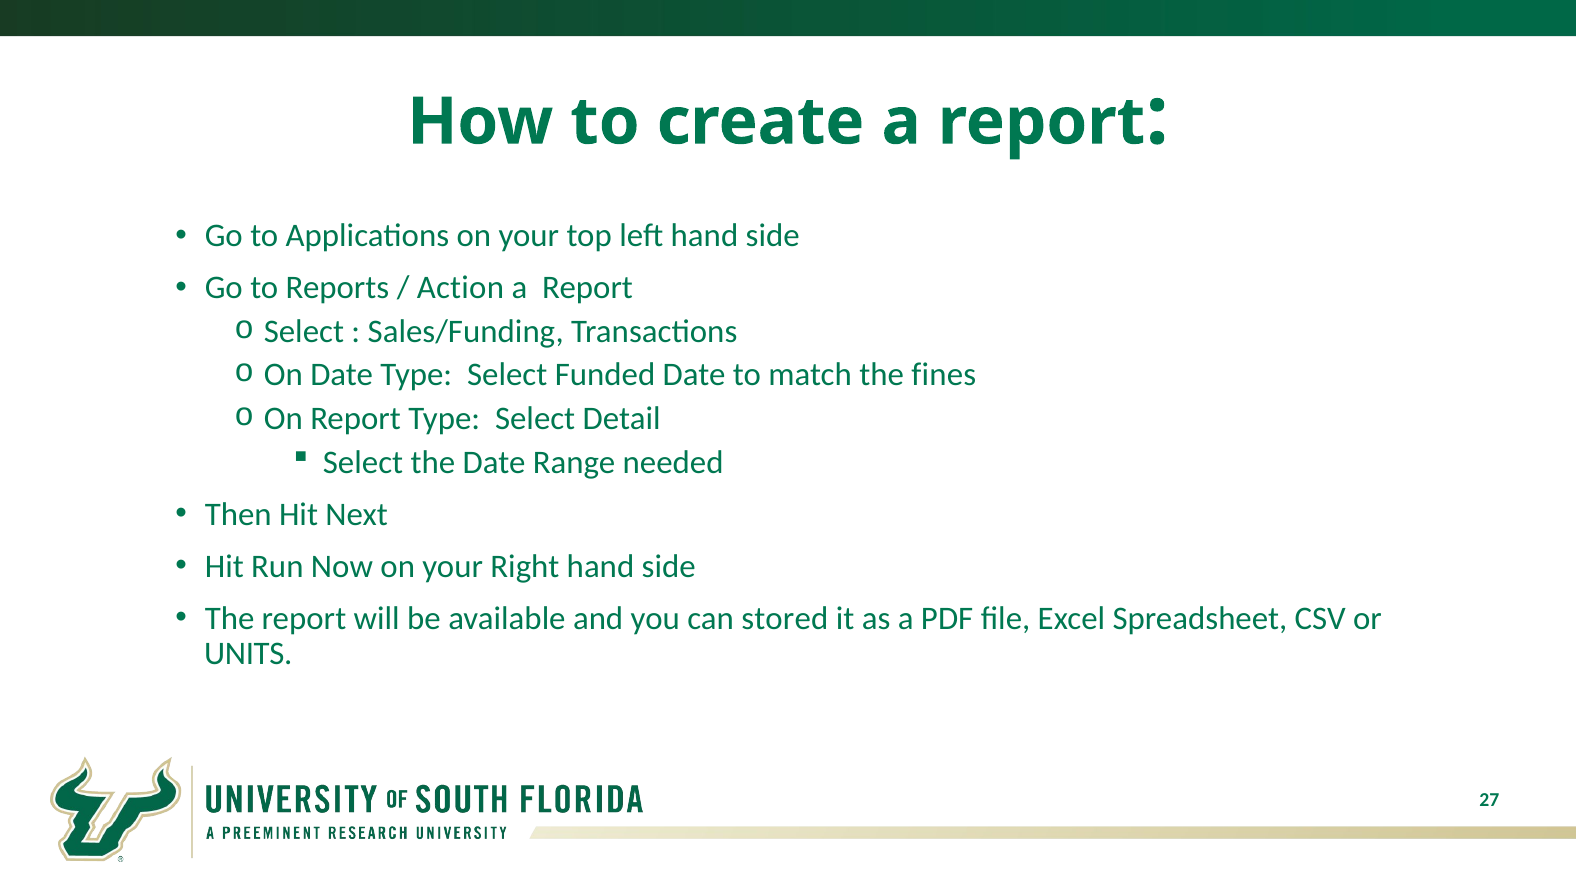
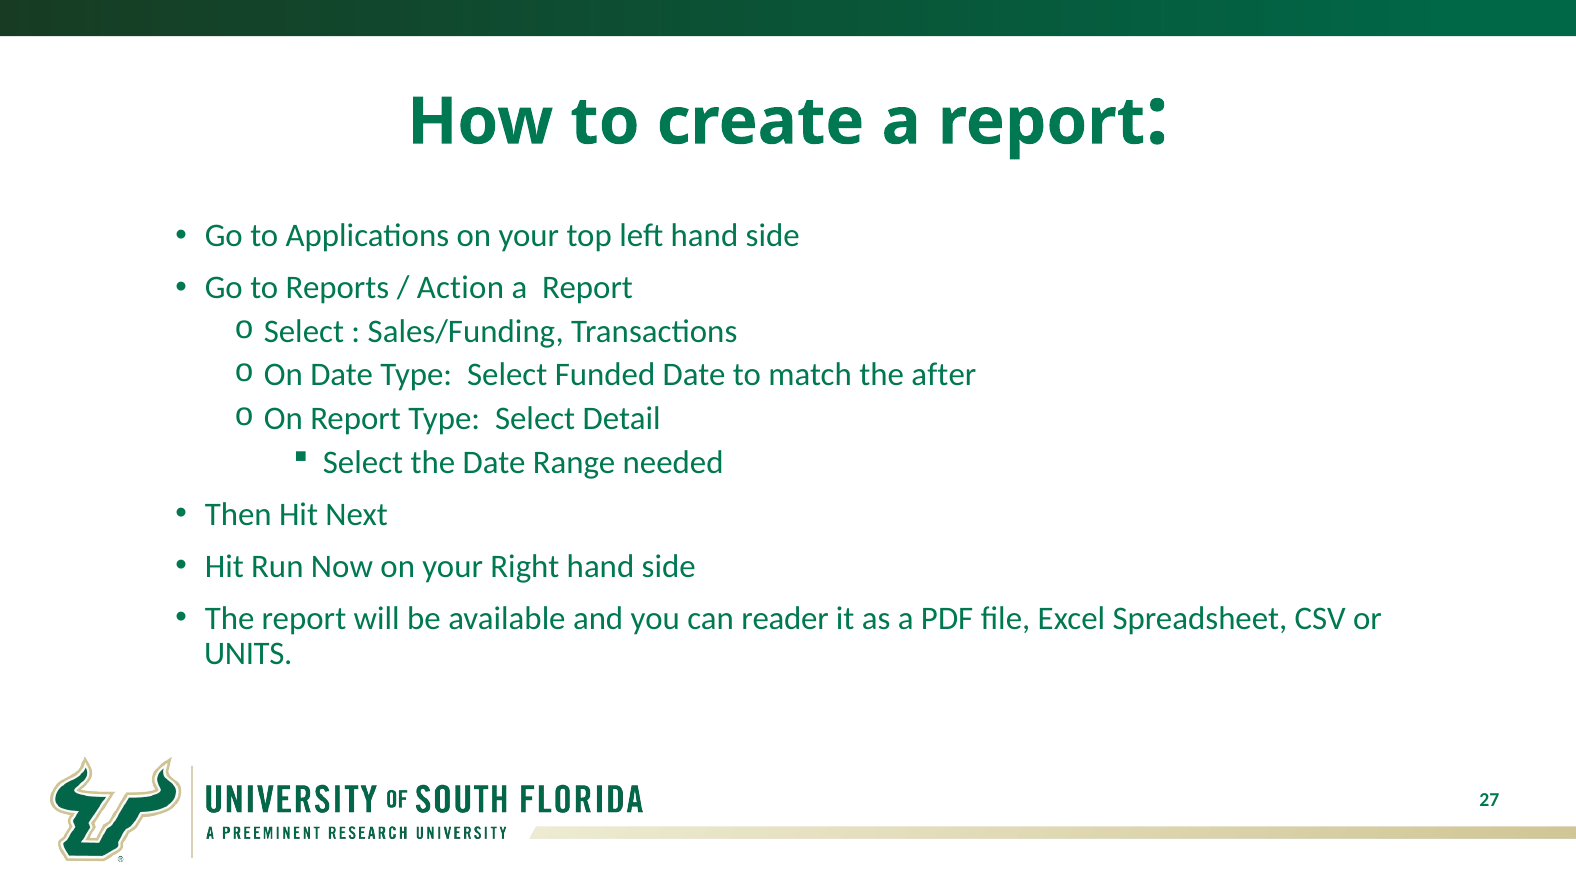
fines: fines -> after (944, 375)
stored: stored -> reader (785, 618)
